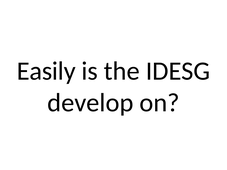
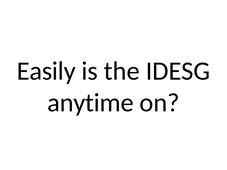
develop: develop -> anytime (90, 103)
